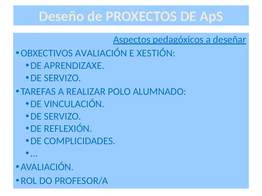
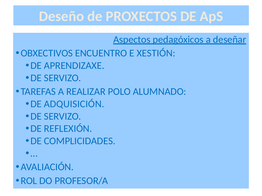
OBXECTIVOS AVALIACIÓN: AVALIACIÓN -> ENCUENTRO (101, 53)
VINCULACIÓN: VINCULACIÓN -> ADQUISICIÓN (74, 104)
